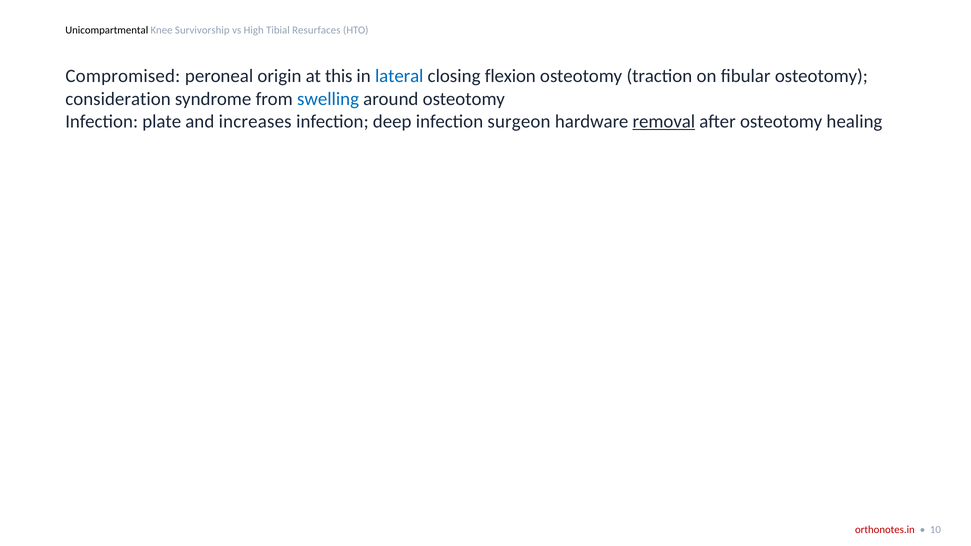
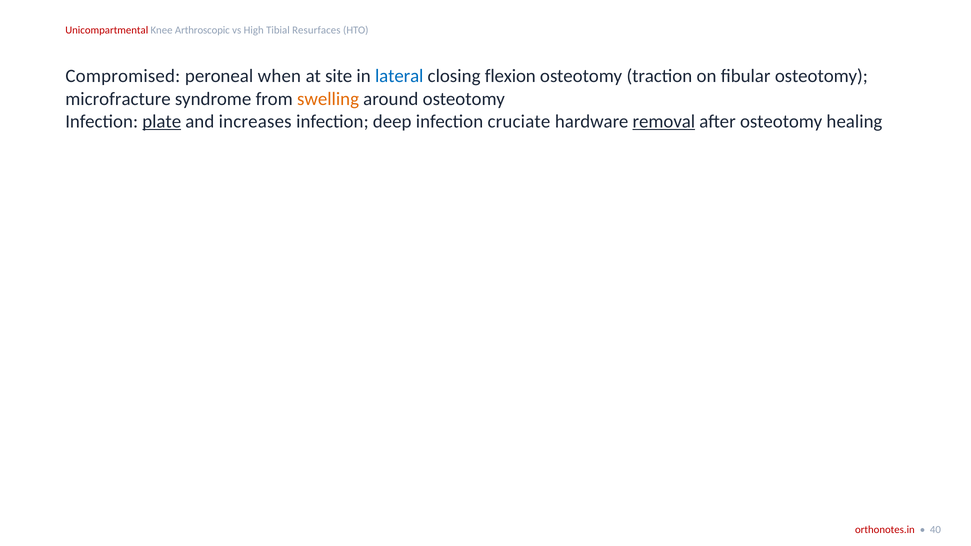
Unicompartmental colour: black -> red (107, 30)
Survivorship: Survivorship -> Arthroscopic (202, 30)
origin: origin -> when (279, 76)
this: this -> site (339, 76)
consideration: consideration -> microfracture (118, 99)
swelling colour: blue -> orange (328, 99)
plate underline: none -> present (162, 122)
surgeon: surgeon -> cruciate (519, 122)
10: 10 -> 40 (935, 530)
